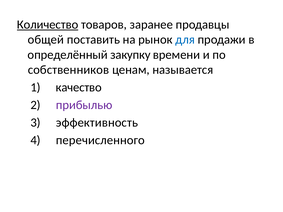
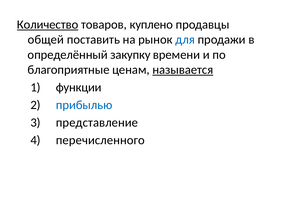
заранее: заранее -> куплено (151, 25)
собственников: собственников -> благоприятные (69, 70)
называется underline: none -> present (183, 70)
качество: качество -> функции (79, 88)
прибылью colour: purple -> blue (84, 105)
эффективность: эффективность -> представление (97, 123)
